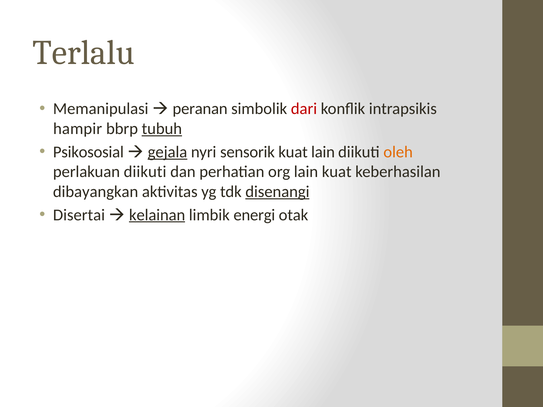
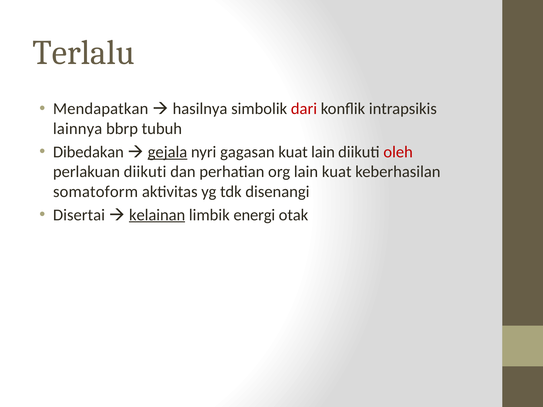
Memanipulasi: Memanipulasi -> Mendapatkan (101, 109)
peranan: peranan -> hasilnya (200, 109)
hampir: hampir -> lainnya (78, 129)
tubuh underline: present -> none (162, 129)
Psikososial: Psikososial -> Dibedakan (88, 152)
sensorik: sensorik -> gagasan (247, 152)
oleh colour: orange -> red (398, 152)
dibayangkan: dibayangkan -> somatoform (96, 192)
disenangi underline: present -> none (277, 192)
